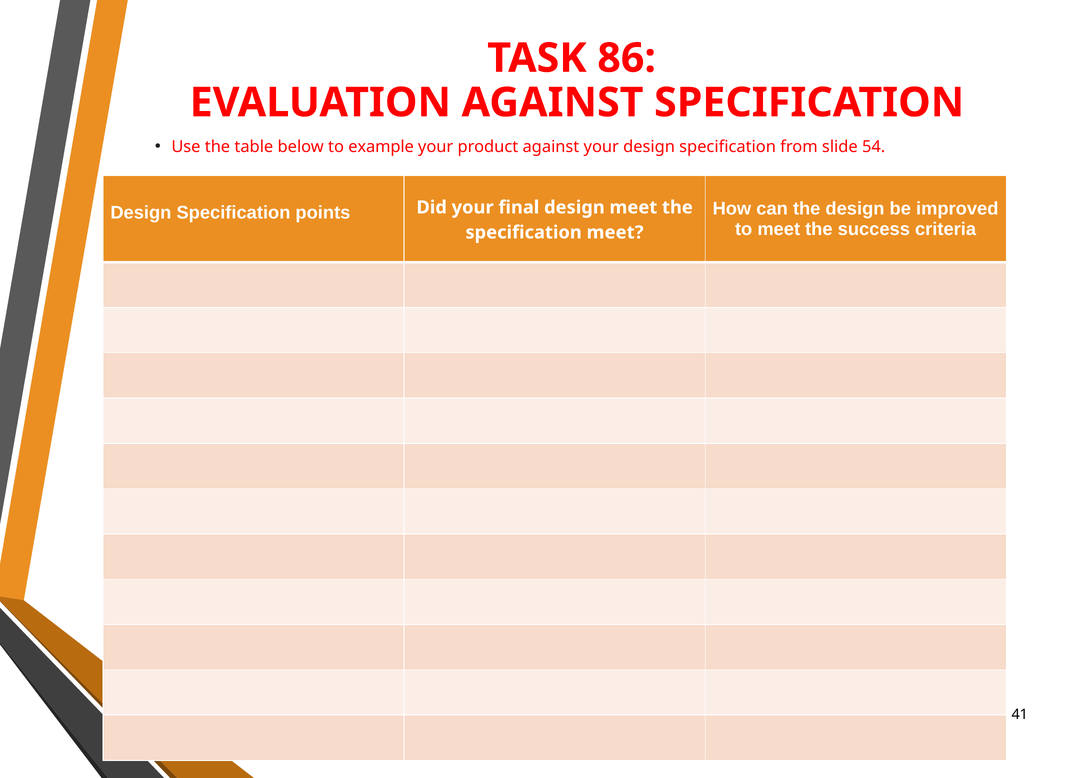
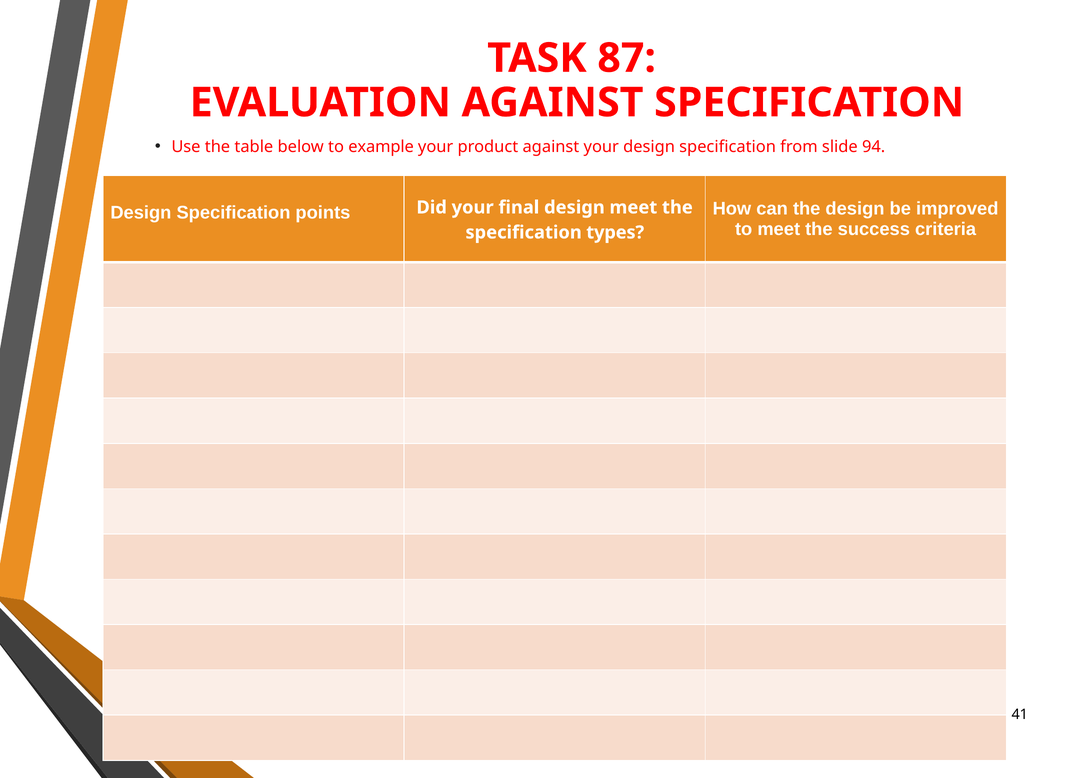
86: 86 -> 87 (627, 58)
54: 54 -> 94 (874, 147)
specification meet: meet -> types (615, 232)
